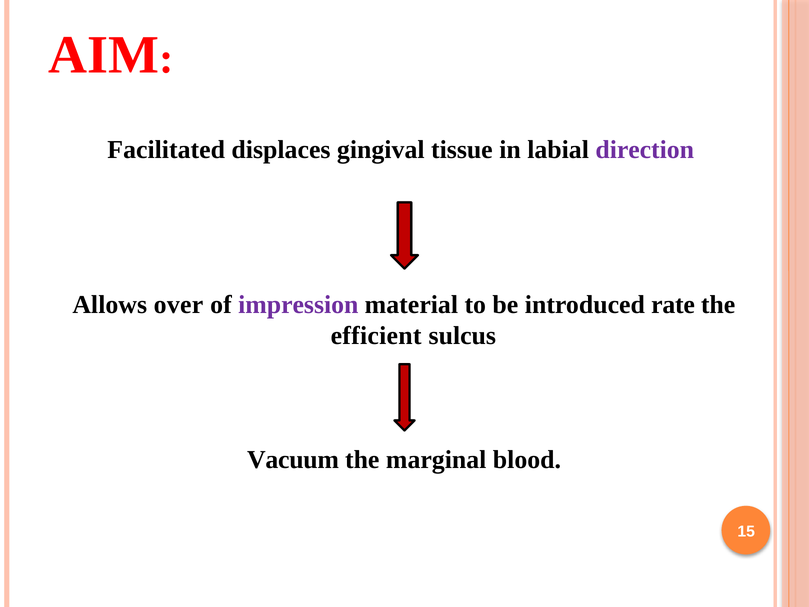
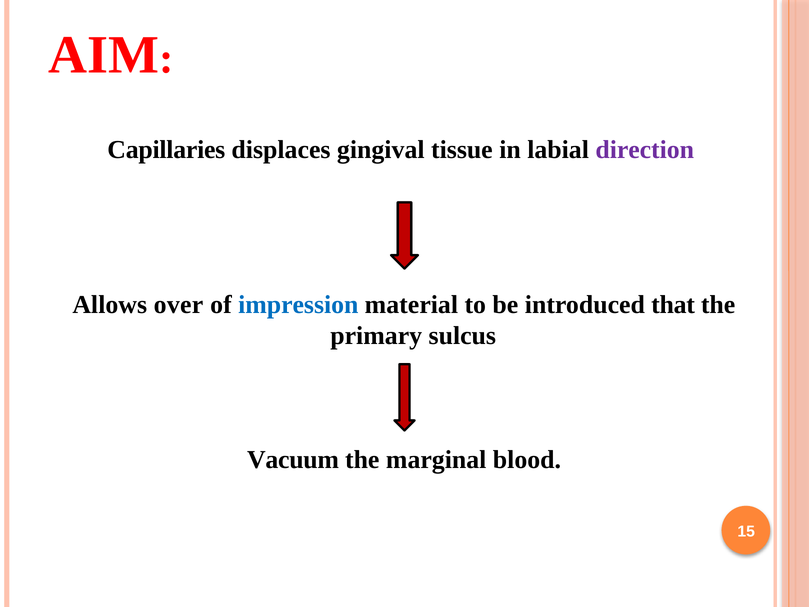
Facilitated: Facilitated -> Capillaries (166, 149)
impression colour: purple -> blue (298, 304)
rate: rate -> that (673, 304)
efficient: efficient -> primary (376, 335)
